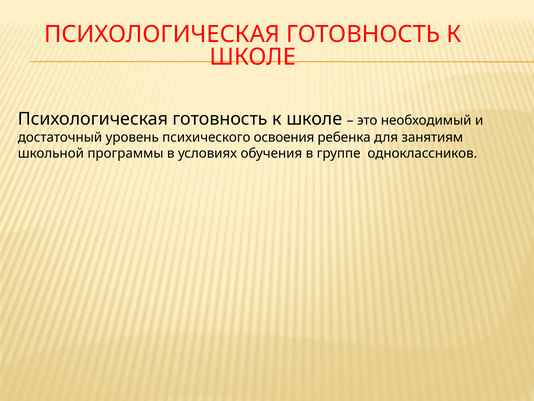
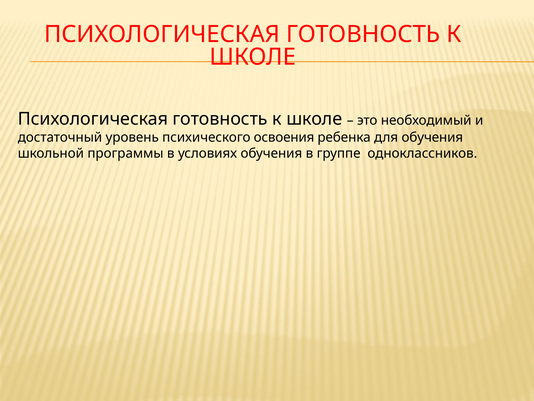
для занятиям: занятиям -> обучения (432, 137)
